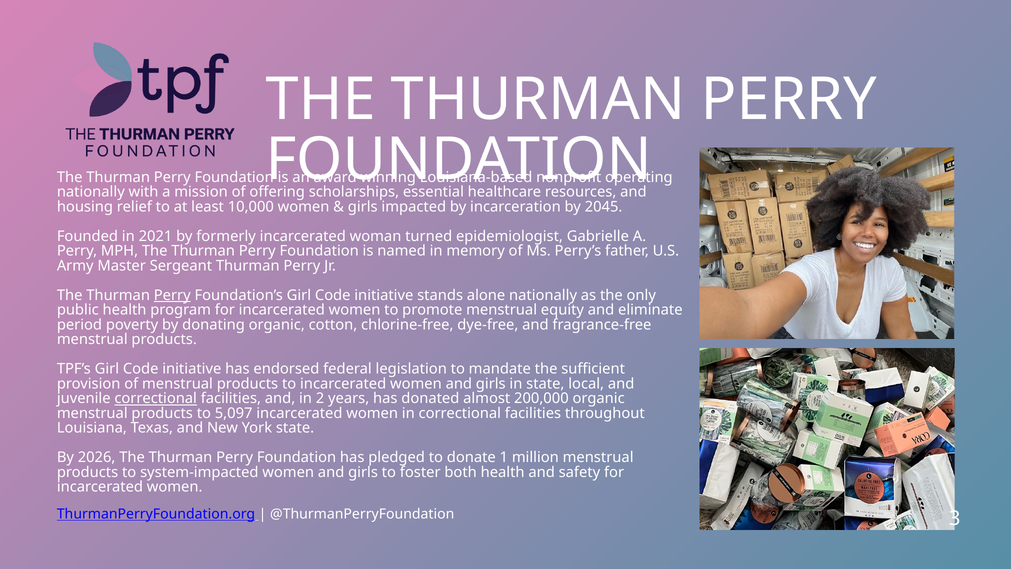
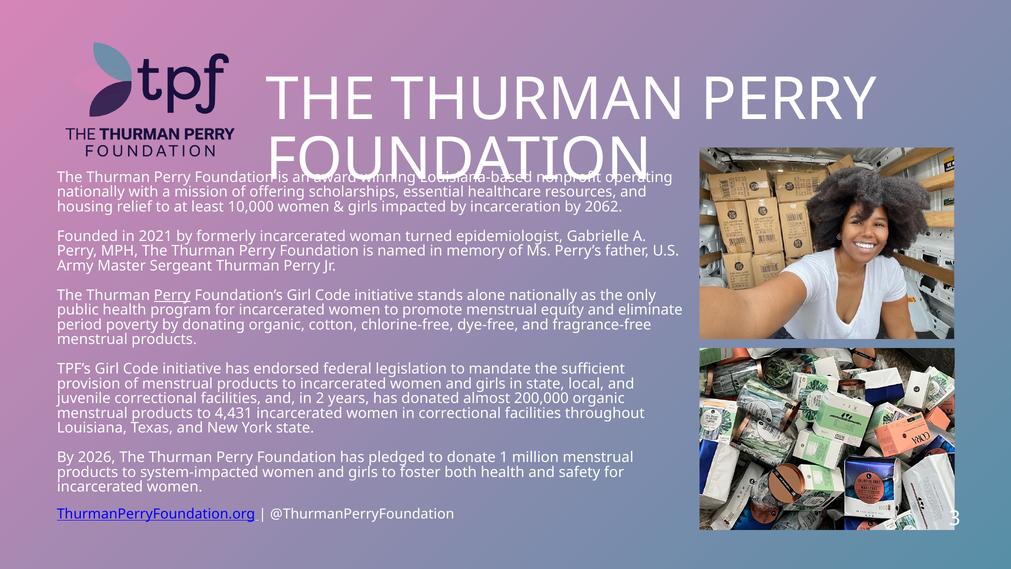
2045: 2045 -> 2062 (604, 207)
correctional underline: present -> none (156, 398)
5,097: 5,097 -> 4,431 (234, 413)
